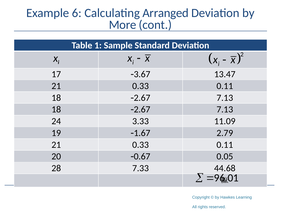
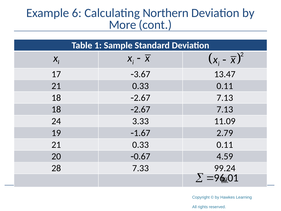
Arranged: Arranged -> Northern (166, 13)
0.05: 0.05 -> 4.59 (225, 156)
44.68: 44.68 -> 99.24 (225, 168)
